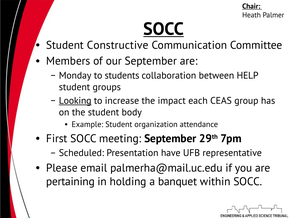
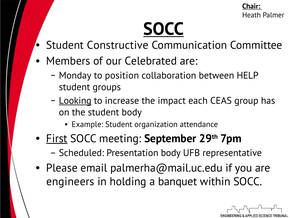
our September: September -> Celebrated (151, 61)
students: students -> position (122, 75)
First underline: none -> present (57, 138)
Presentation have: have -> body (171, 153)
pertaining: pertaining -> engineers (70, 181)
